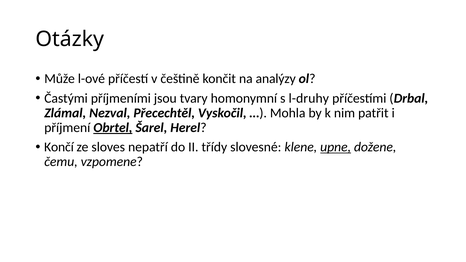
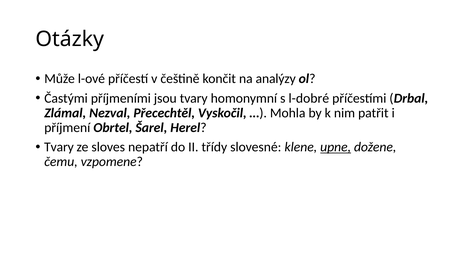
l-druhy: l-druhy -> l-dobré (309, 98)
Obrtel underline: present -> none (113, 128)
Končí: Končí -> Tvary (59, 147)
